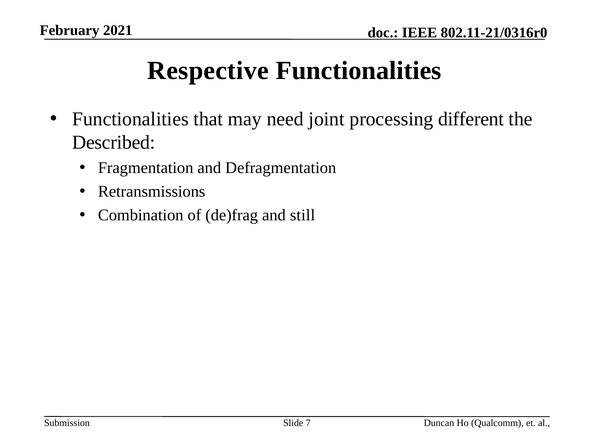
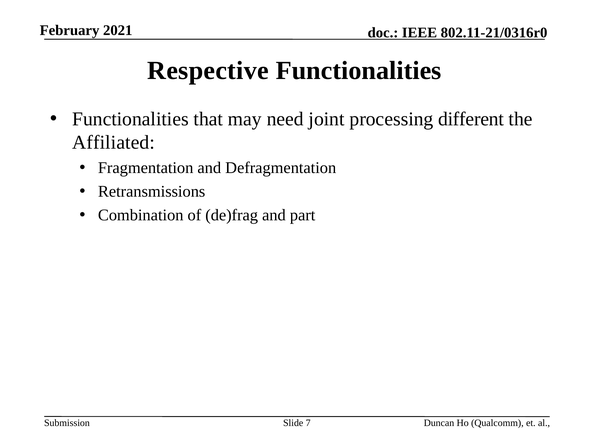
Described: Described -> Affiliated (114, 143)
still: still -> part (303, 216)
